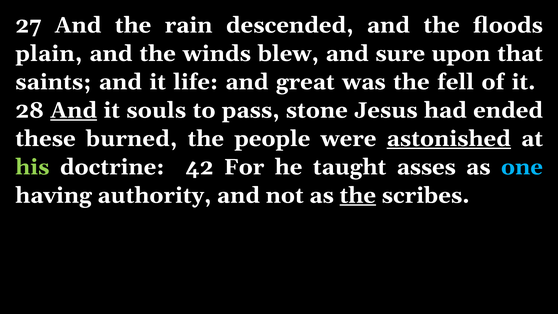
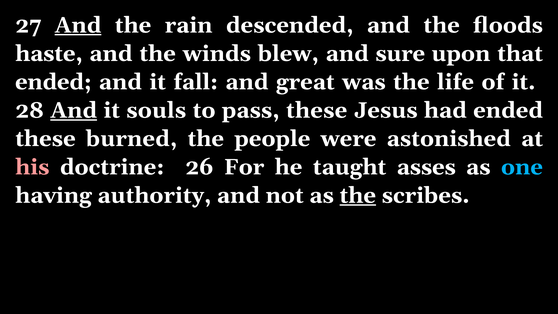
And underline: none -> present (78, 25)
plain: plain -> haste (49, 54)
saints: saints -> ended (53, 82)
life: life -> fall (196, 82)
fell: fell -> life (456, 82)
pass stone: stone -> these (317, 110)
astonished underline: present -> none (449, 139)
his colour: light green -> pink (32, 167)
42: 42 -> 26 (199, 167)
